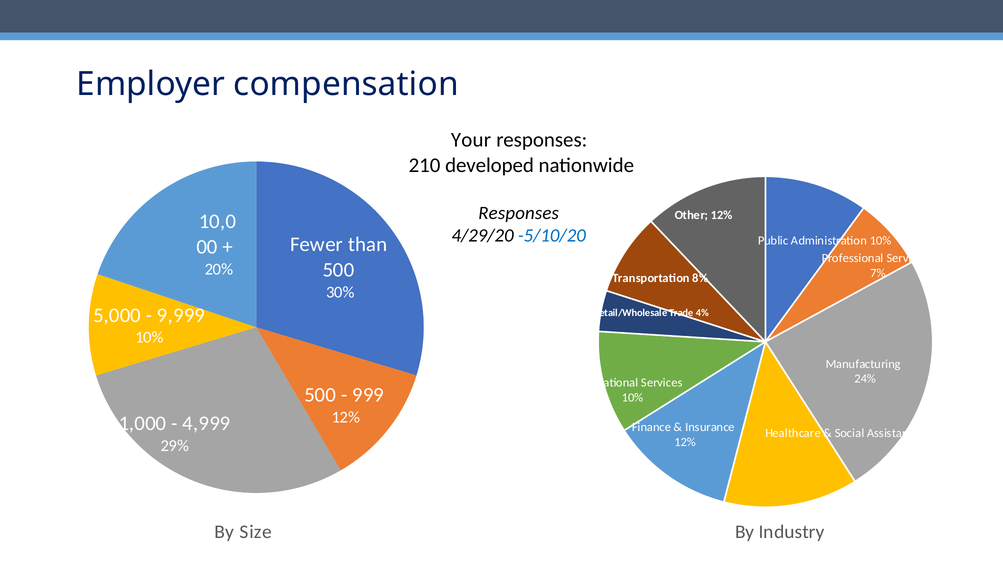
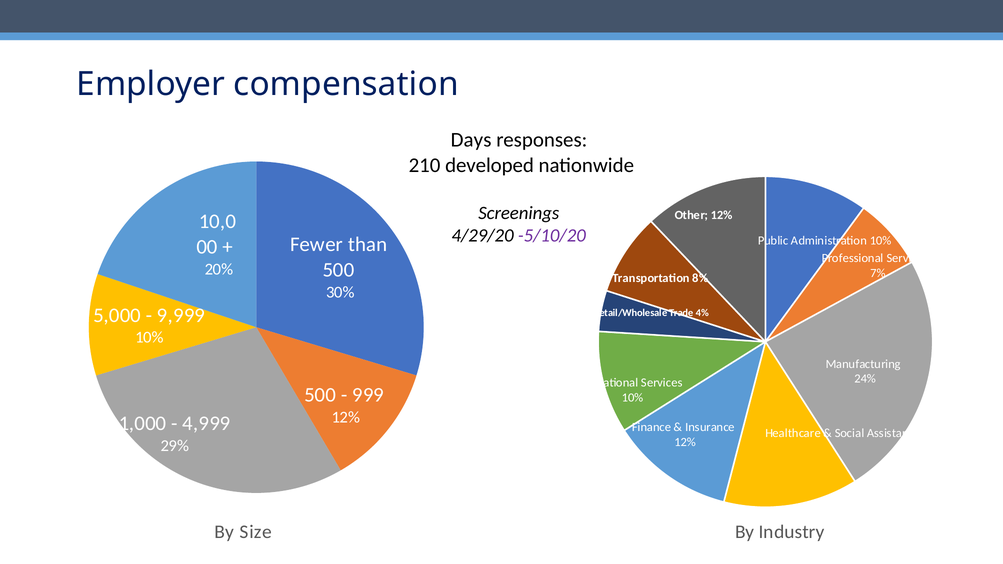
Your: Your -> Days (471, 140)
Responses: Responses -> Screenings (519, 213)
-5/10/20 colour: blue -> purple (552, 236)
